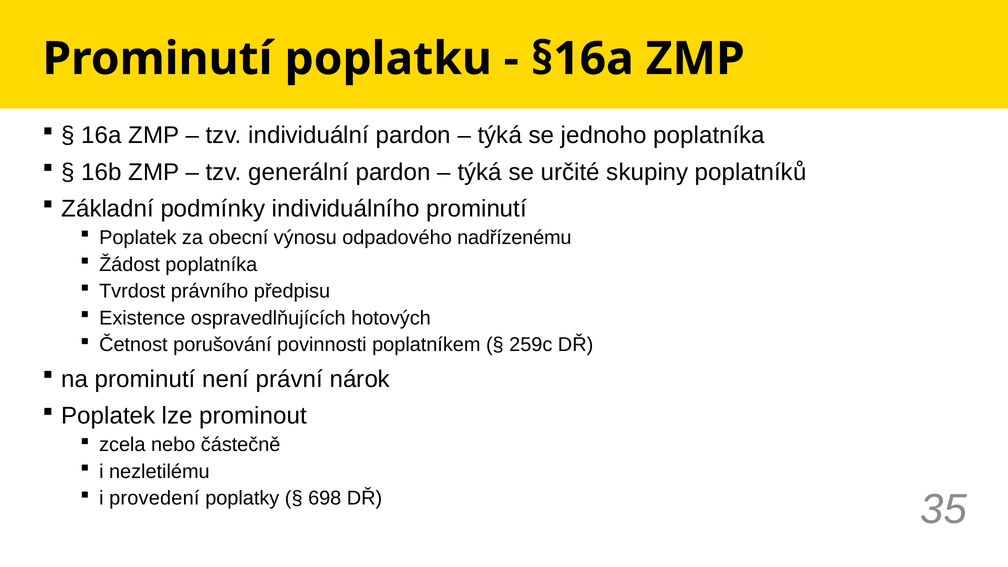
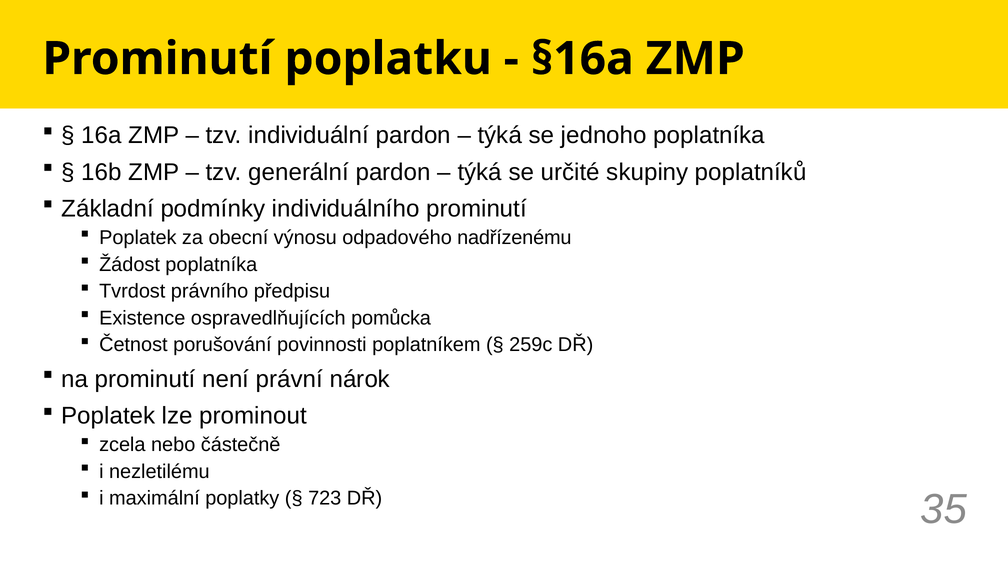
hotových: hotových -> pomůcka (391, 318)
provedení: provedení -> maximální (154, 498)
698: 698 -> 723 (325, 498)
